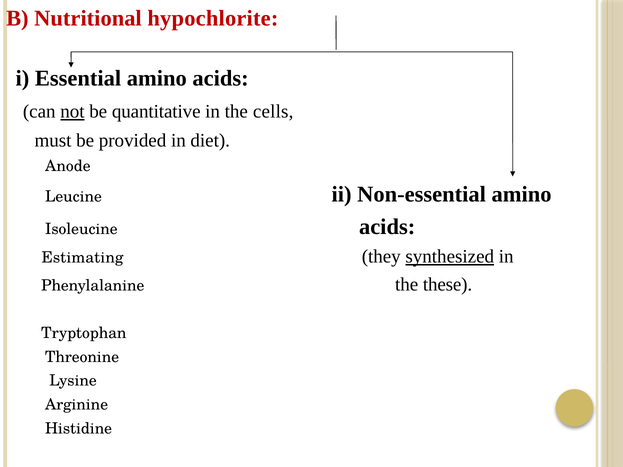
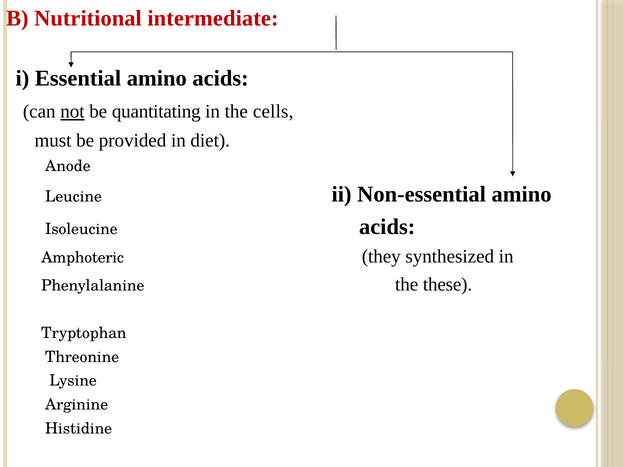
hypochlorite: hypochlorite -> intermediate (213, 18)
quantitative: quantitative -> quantitating (156, 112)
Estimating: Estimating -> Amphoteric (83, 258)
synthesized underline: present -> none (450, 257)
